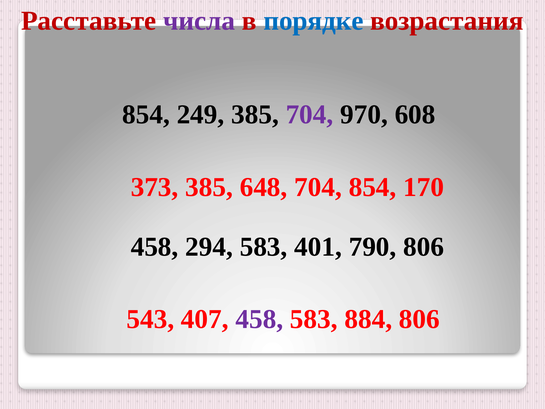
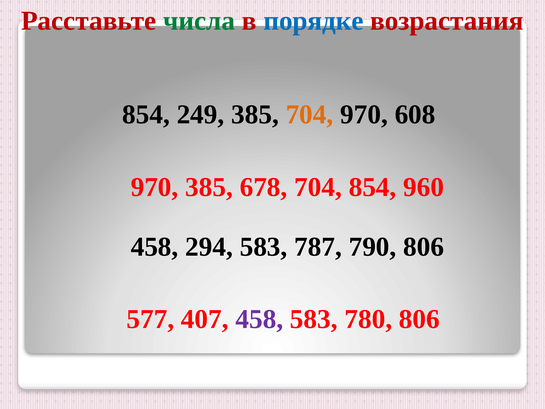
числа colour: purple -> green (199, 21)
704 colour: purple -> orange (310, 115)
373: 373 -> 970 (155, 187)
648: 648 -> 678 (264, 187)
170: 170 -> 960 (424, 187)
401: 401 -> 787 (318, 247)
543: 543 -> 577 (150, 319)
884: 884 -> 780 (368, 319)
